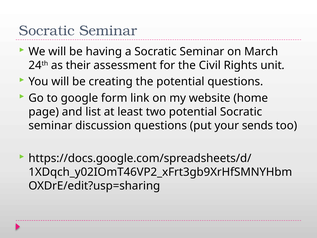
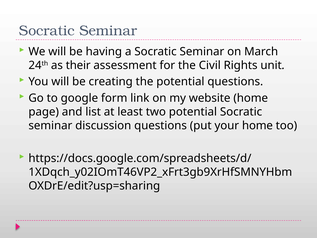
your sends: sends -> home (257, 125)
